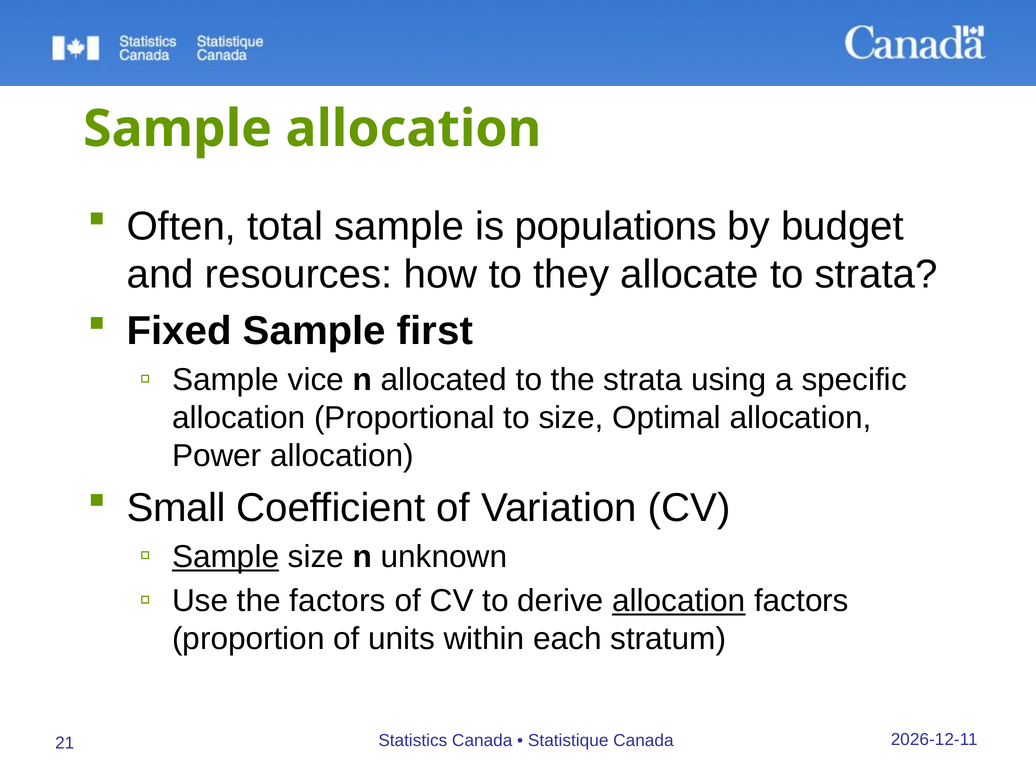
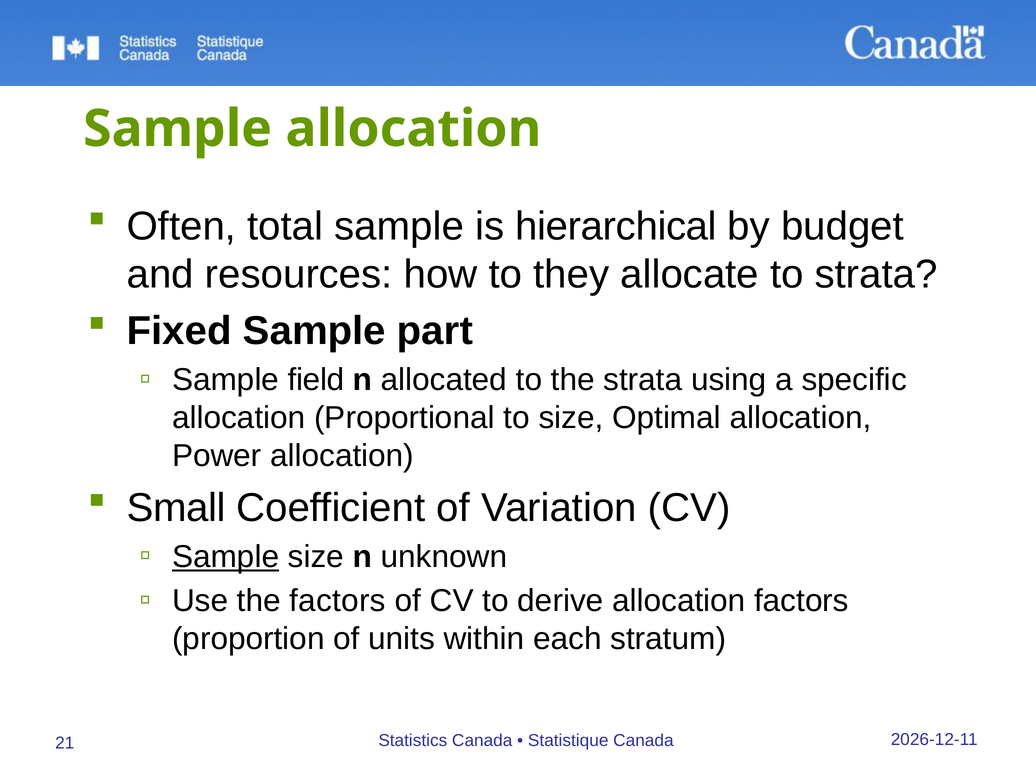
populations: populations -> hierarchical (616, 226)
first: first -> part (435, 331)
vice: vice -> field (316, 380)
allocation underline: present -> none (679, 601)
